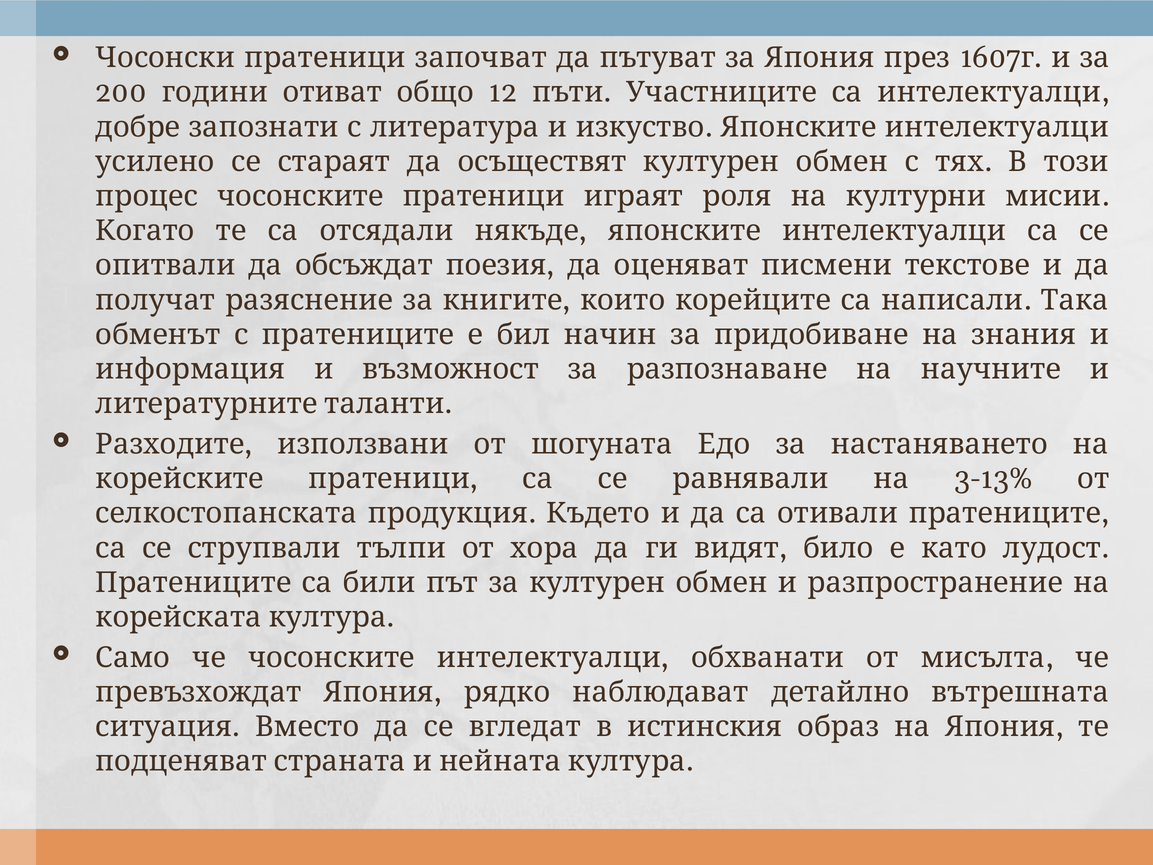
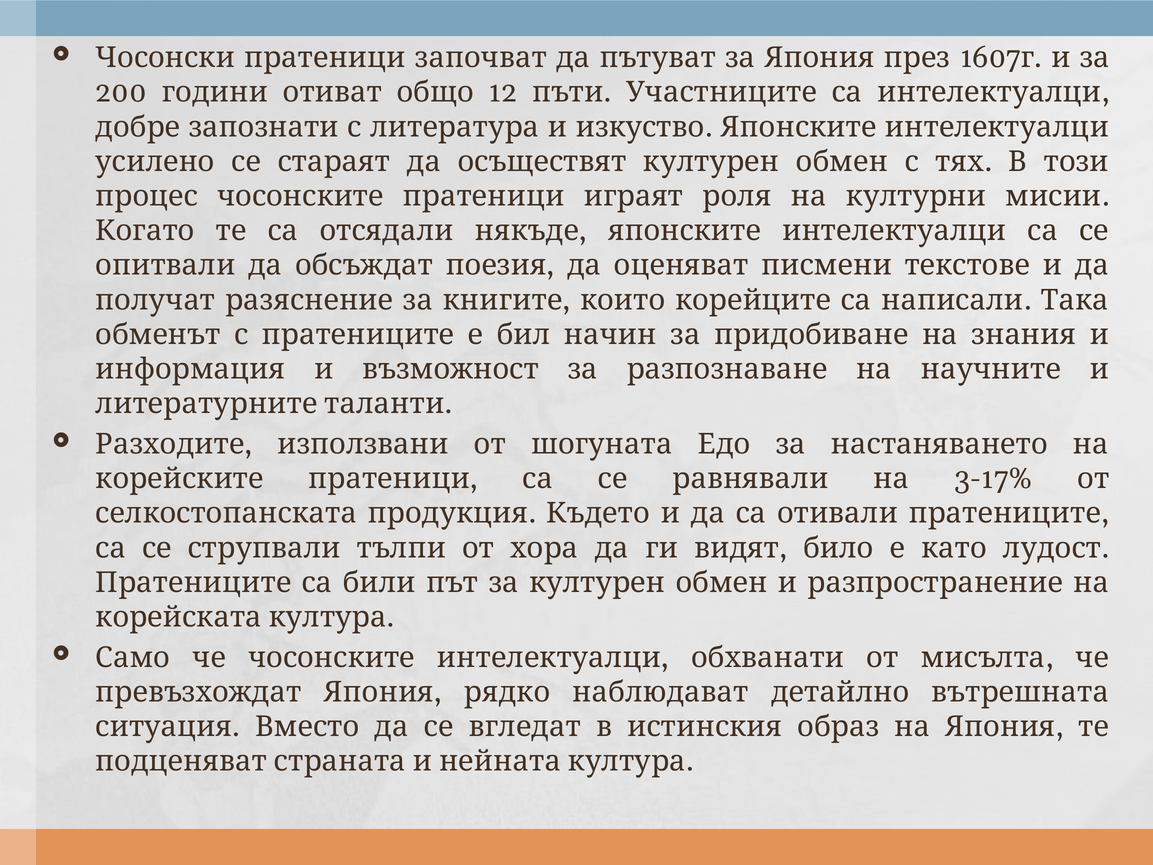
3-13%: 3-13% -> 3-17% (993, 479)
